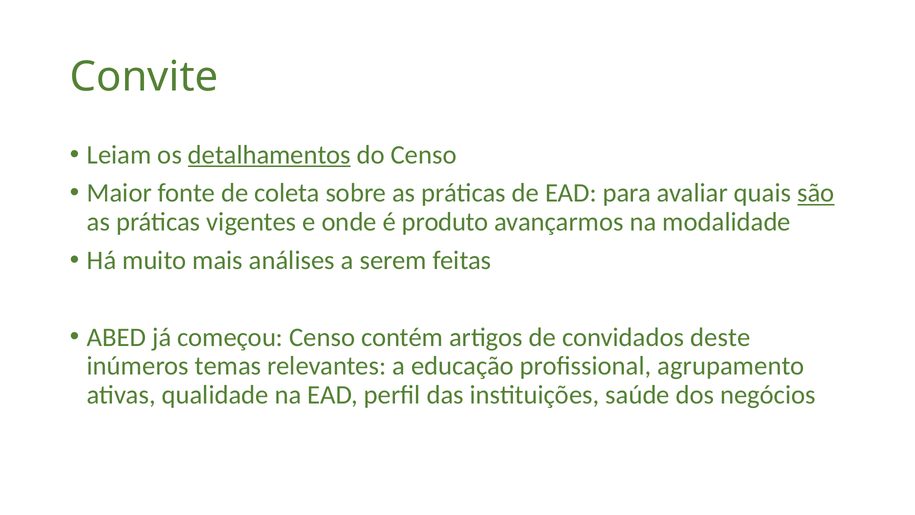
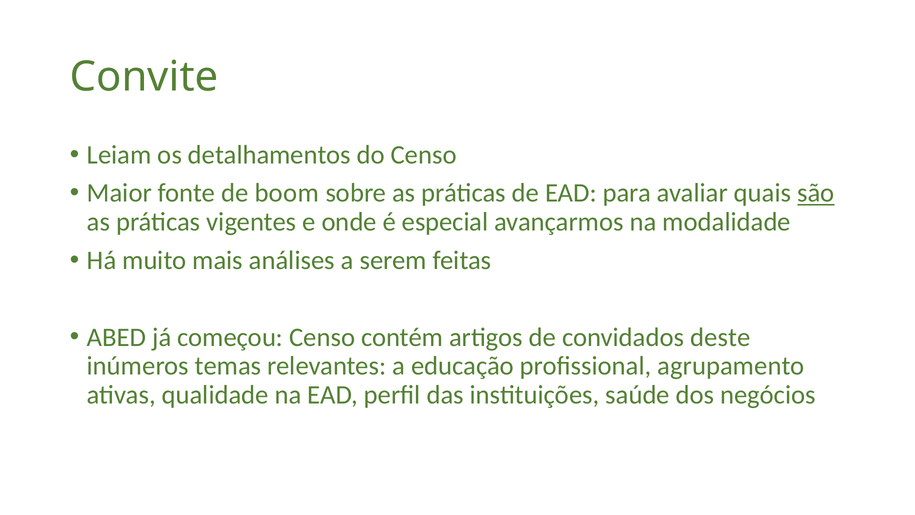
detalhamentos underline: present -> none (269, 155)
coleta: coleta -> boom (287, 193)
produto: produto -> especial (445, 222)
